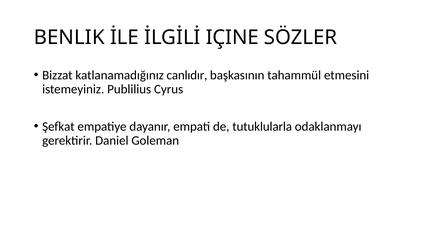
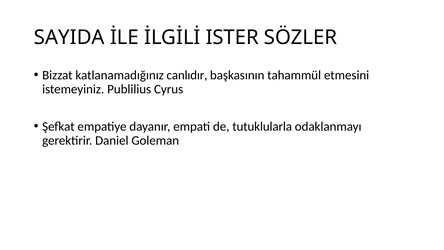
BENLIK: BENLIK -> SAYIDA (69, 37)
IÇINE: IÇINE -> ISTER (232, 37)
